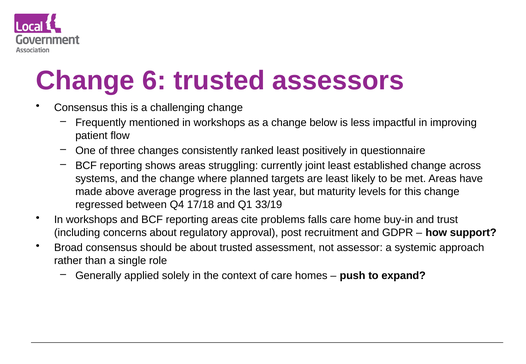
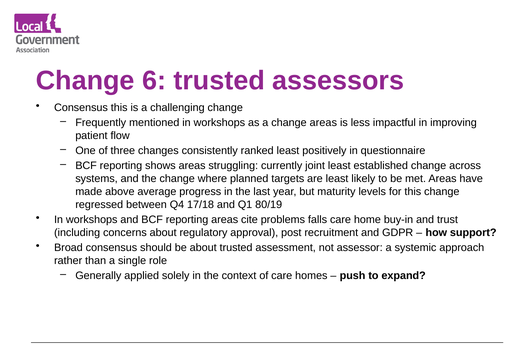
change below: below -> areas (323, 123)
33/19: 33/19 -> 80/19 (269, 205)
